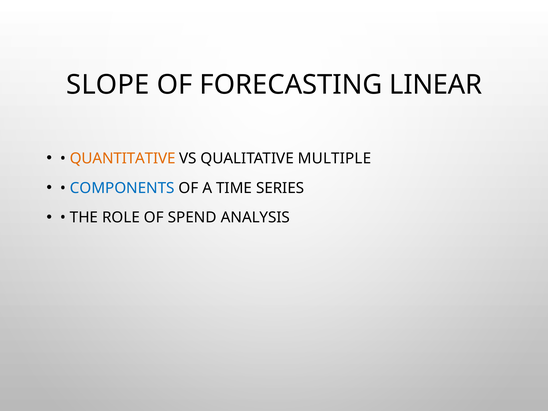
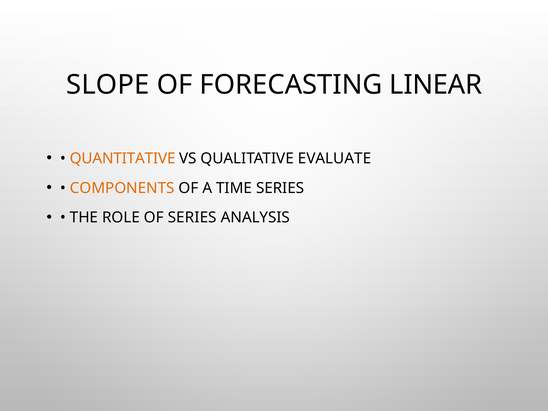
MULTIPLE: MULTIPLE -> EVALUATE (335, 158)
COMPONENTS colour: blue -> orange (122, 188)
OF SPEND: SPEND -> SERIES (192, 218)
